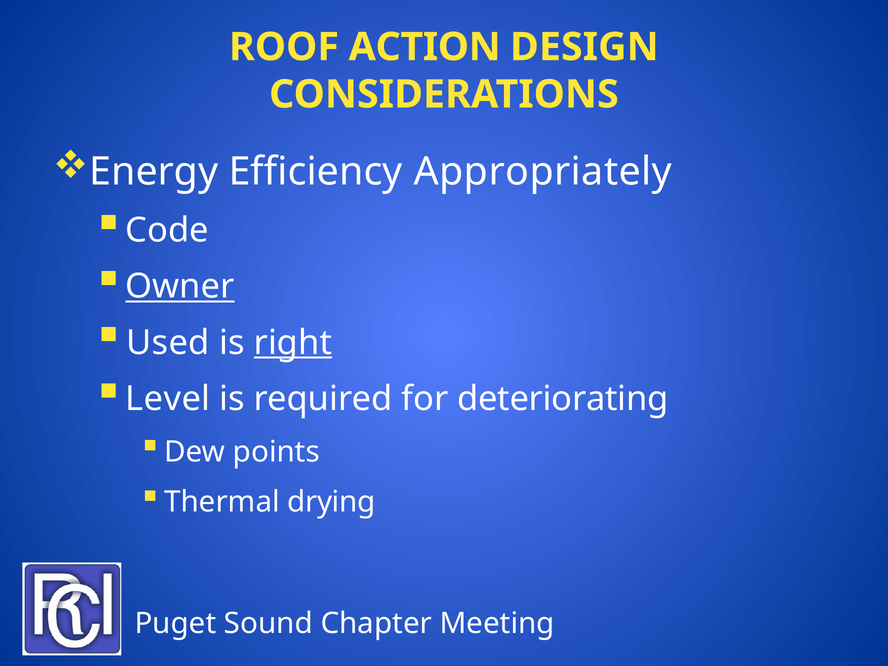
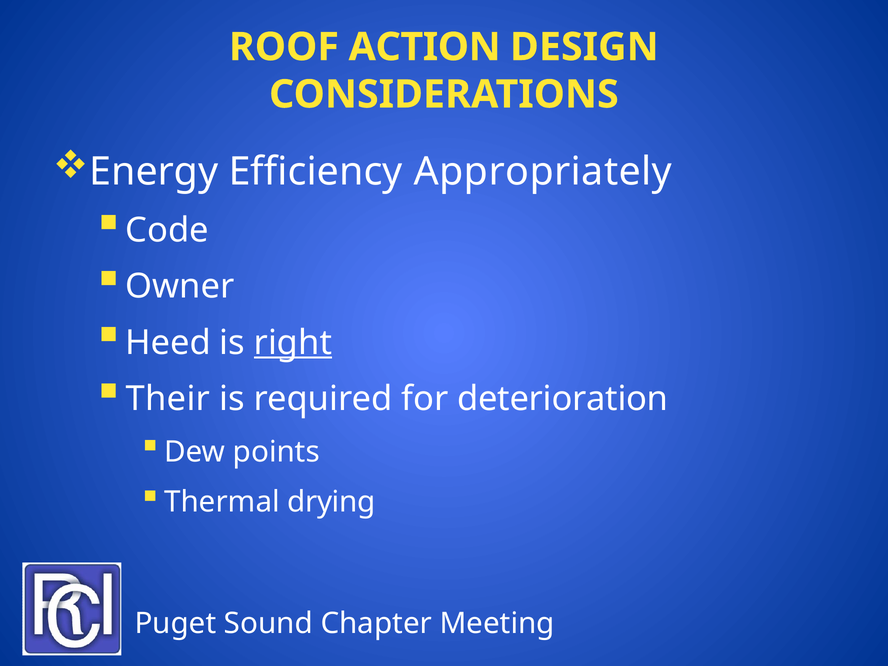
Owner underline: present -> none (180, 287)
Used: Used -> Heed (168, 343)
Level: Level -> Their (168, 399)
deteriorating: deteriorating -> deterioration (563, 399)
